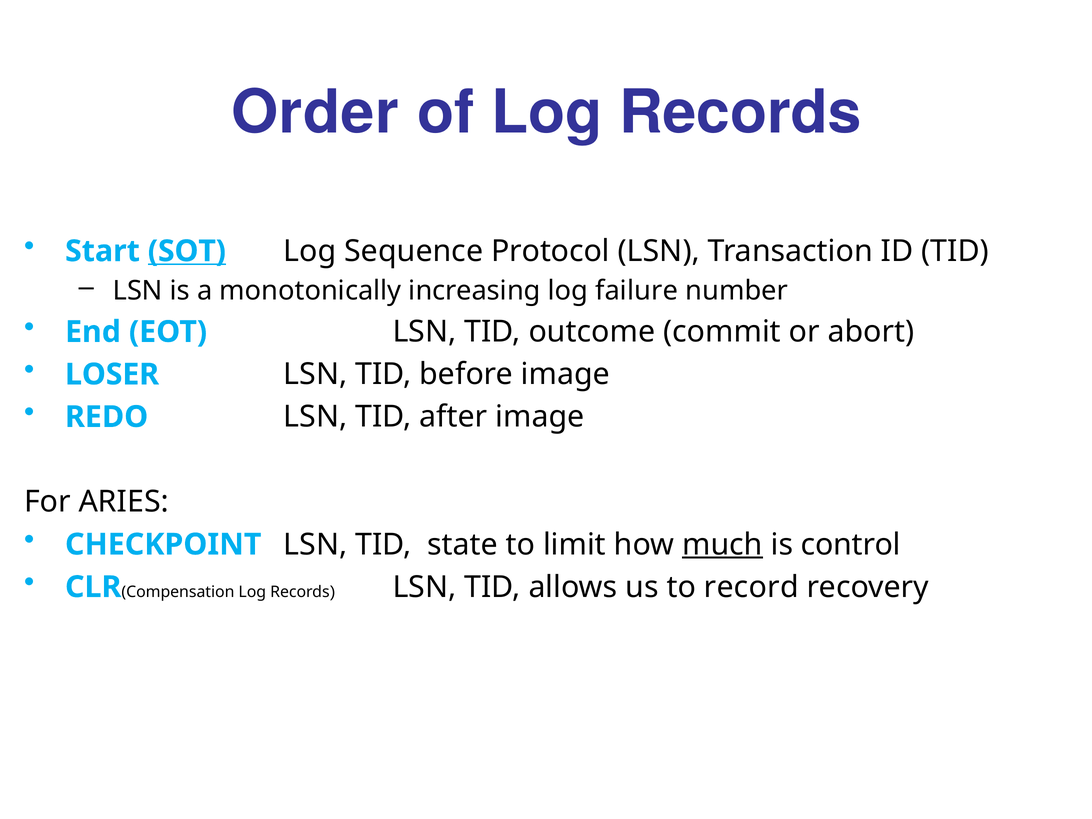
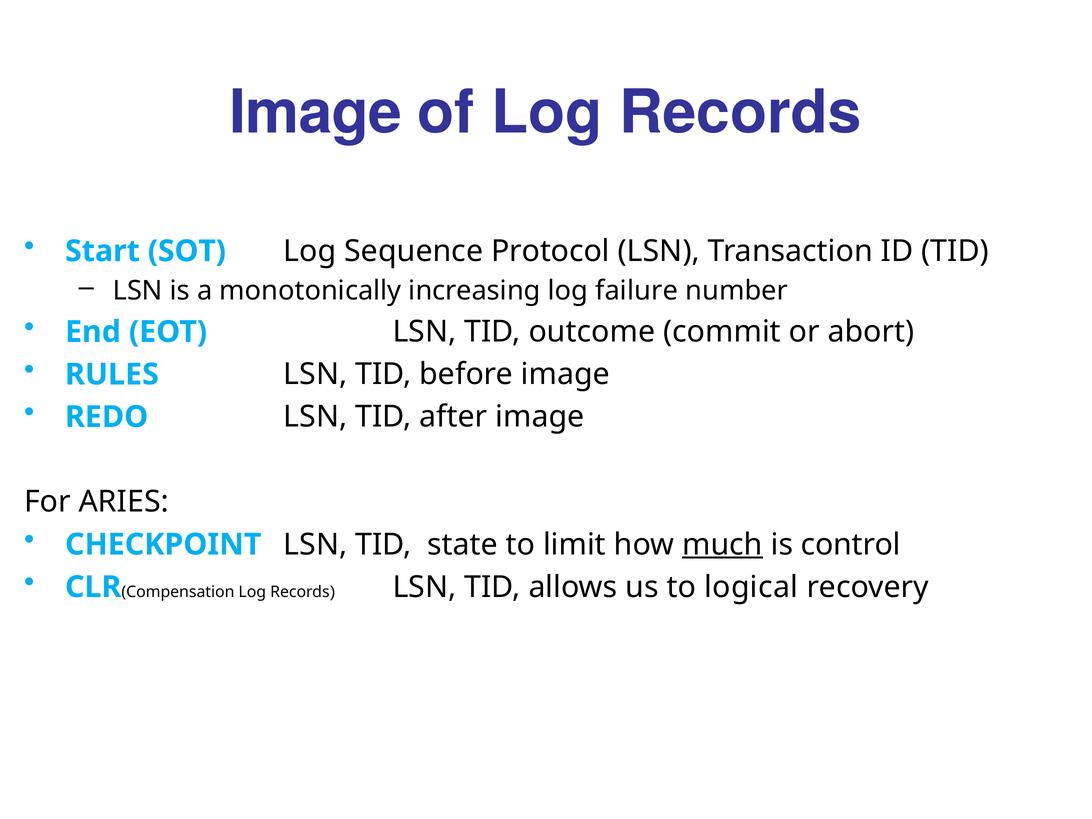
Order: Order -> Image (316, 113)
SOT underline: present -> none (187, 251)
LOSER: LOSER -> RULES (112, 374)
record: record -> logical (751, 587)
